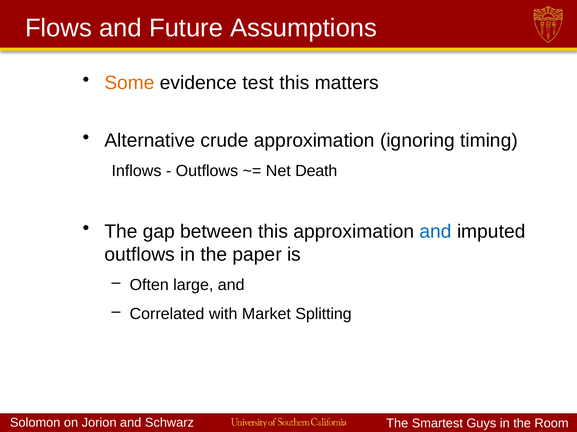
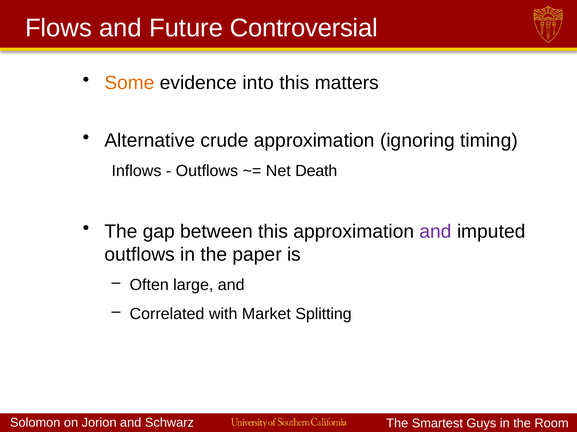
Assumptions: Assumptions -> Controversial (304, 28)
test: test -> into (258, 83)
and colour: blue -> purple (436, 232)
